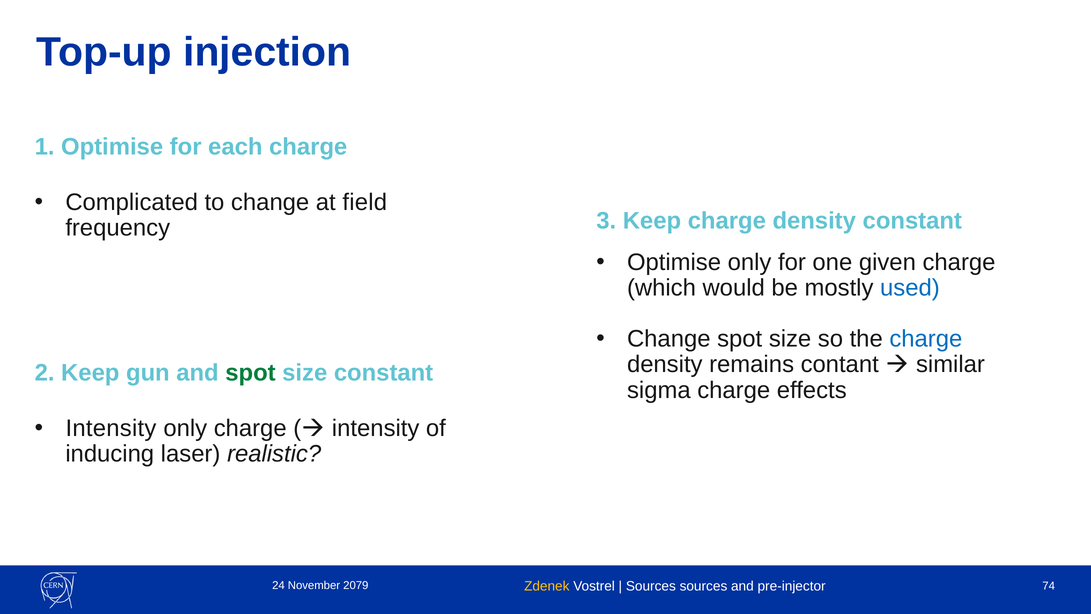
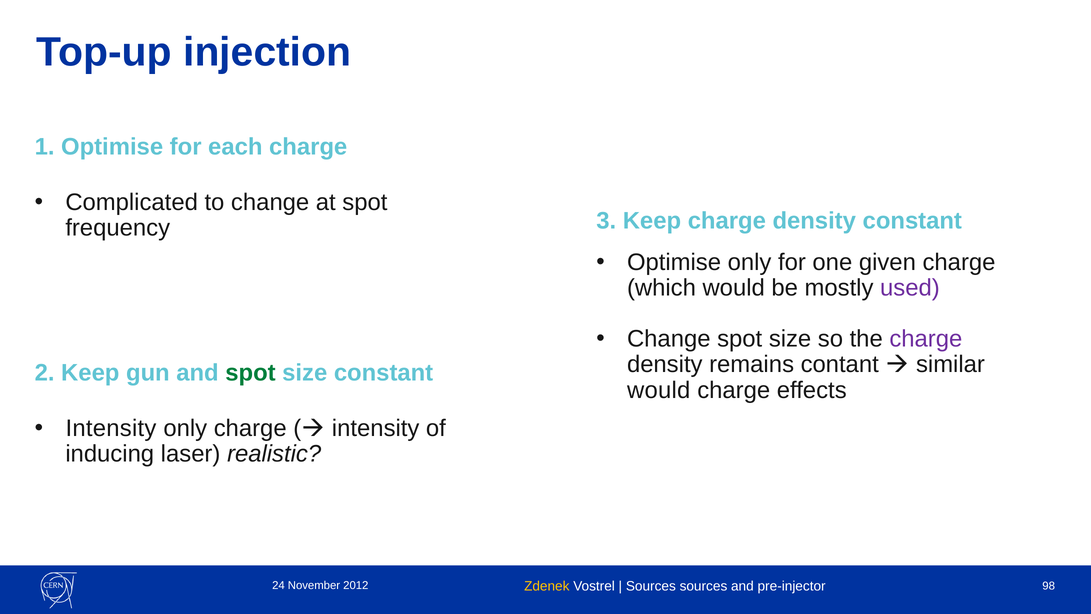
at field: field -> spot (365, 202)
used colour: blue -> purple (910, 288)
charge colour: blue -> purple (926, 339)
sigma: sigma -> would (659, 390)
74: 74 -> 98 (1049, 586)
2079: 2079 -> 2012 (356, 585)
